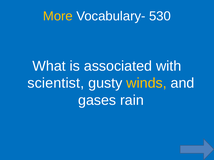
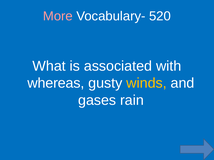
More colour: yellow -> pink (58, 16)
530: 530 -> 520 (160, 16)
scientist: scientist -> whereas (56, 83)
